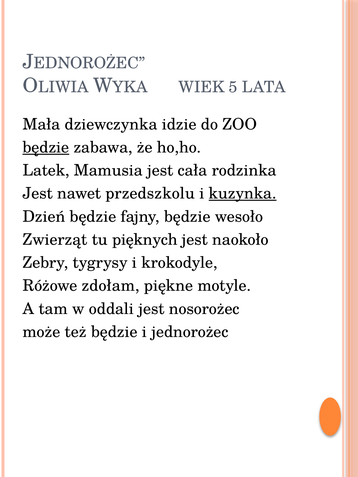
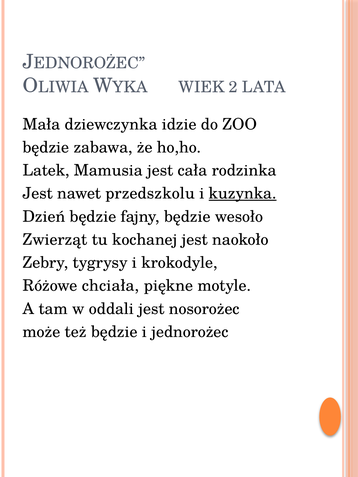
5: 5 -> 2 (233, 87)
będzie underline: present -> none (46, 147)
pięknych: pięknych -> kochanej (145, 240)
zdołam: zdołam -> chciała (111, 286)
